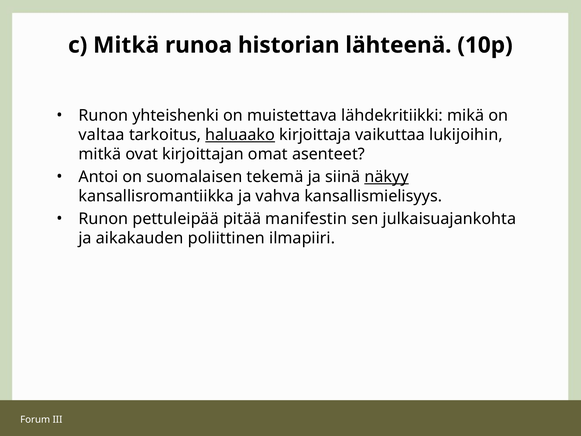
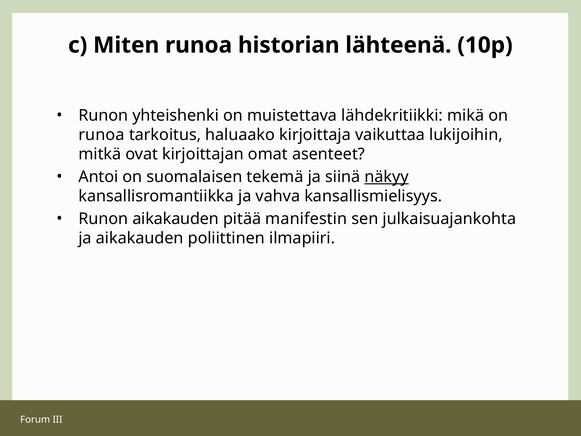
c Mitkä: Mitkä -> Miten (126, 45)
valtaa: valtaa -> runoa (102, 135)
haluaako underline: present -> none (240, 135)
Runon pettuleipää: pettuleipää -> aikakauden (176, 219)
